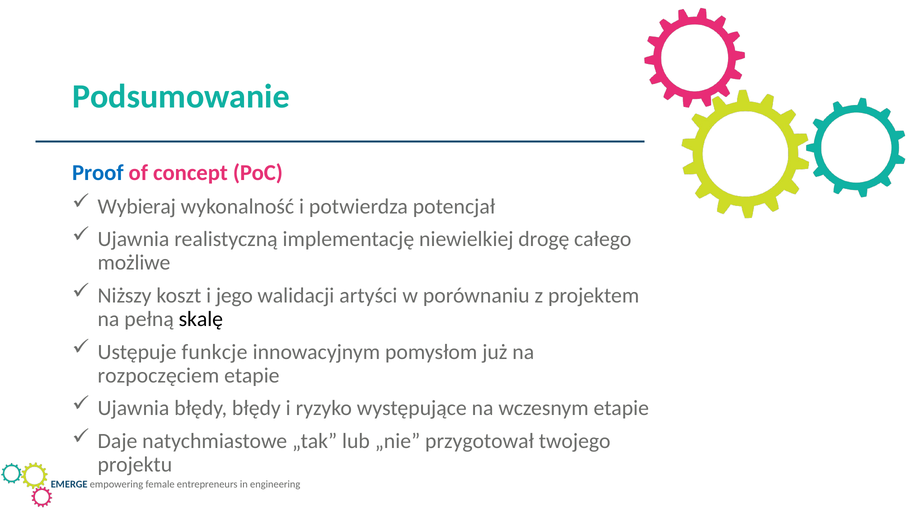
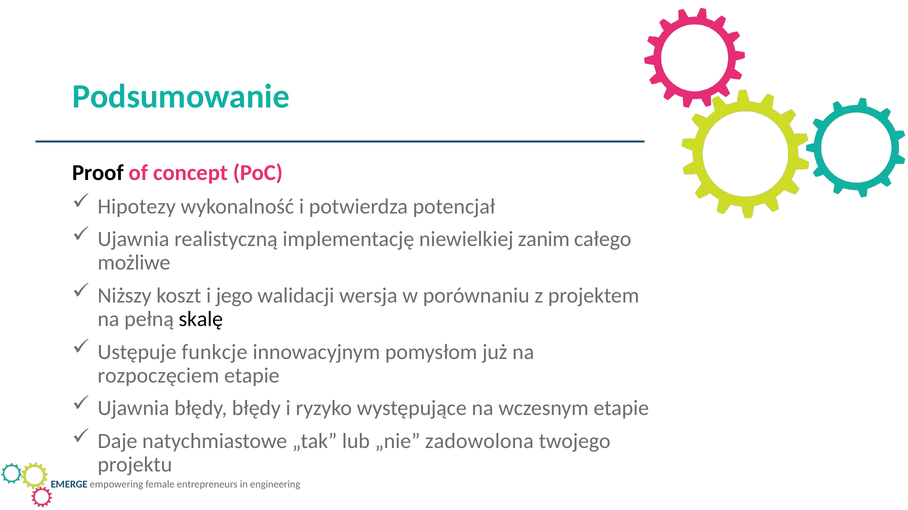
Proof colour: blue -> black (98, 173)
Wybieraj: Wybieraj -> Hipotezy (137, 207)
drogę: drogę -> zanim (544, 240)
artyści: artyści -> wersja (368, 296)
przygotował: przygotował -> zadowolona (479, 442)
